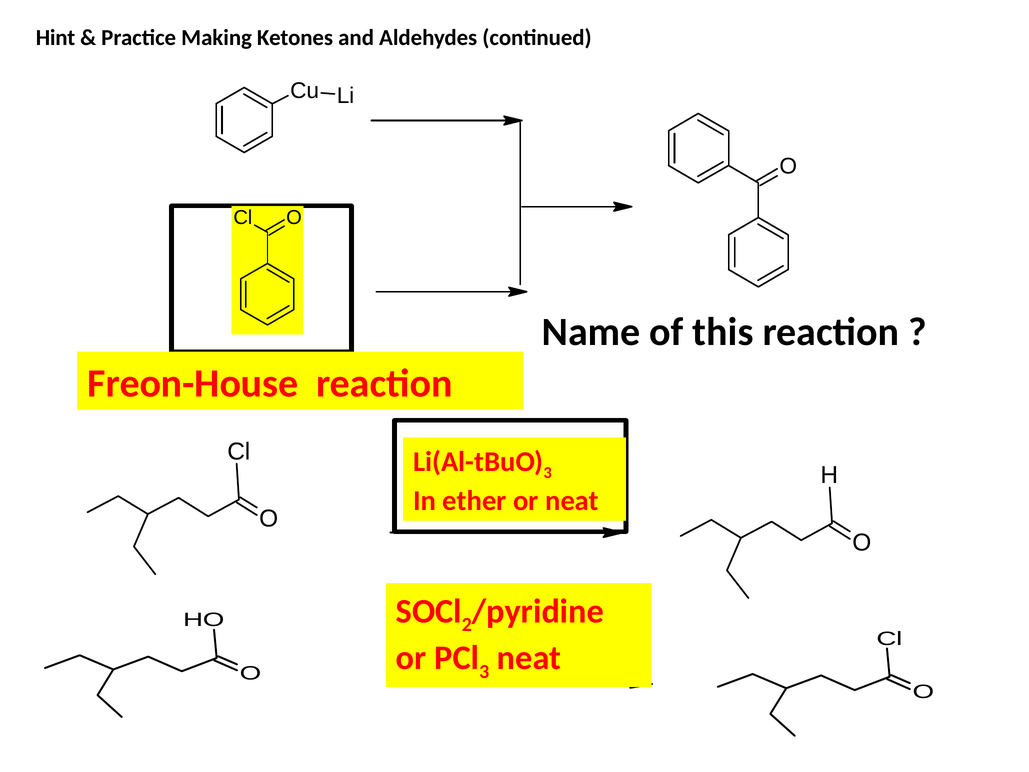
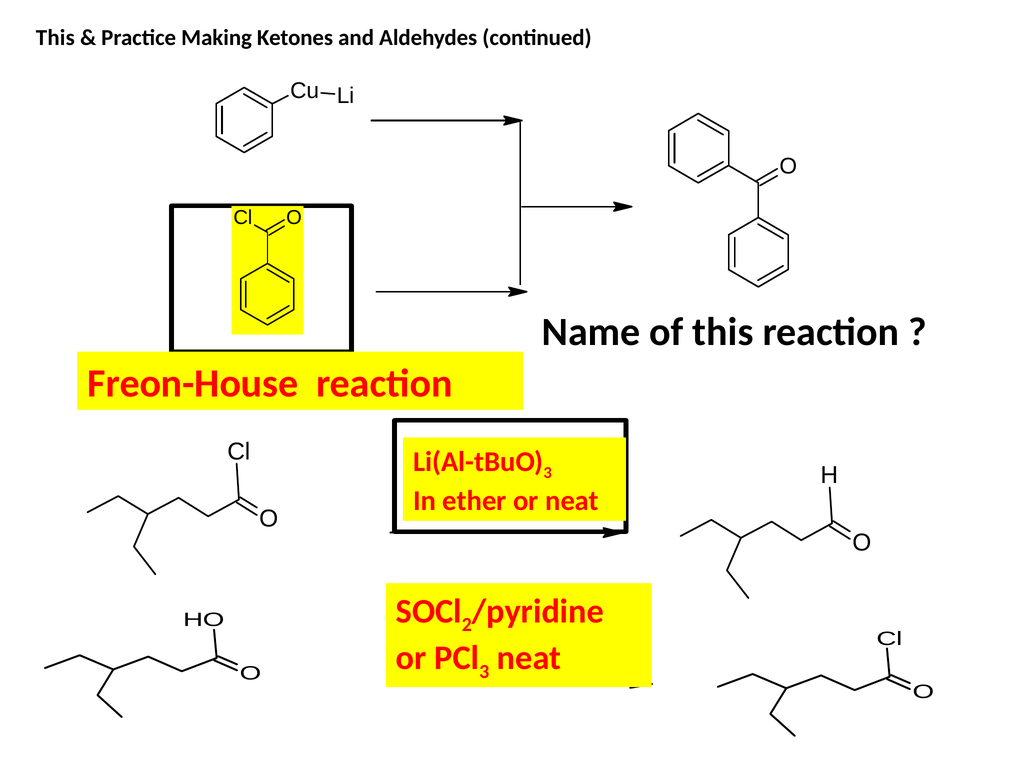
Hint: Hint -> This (55, 38)
